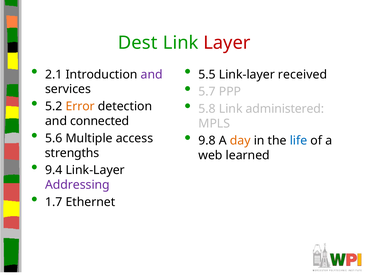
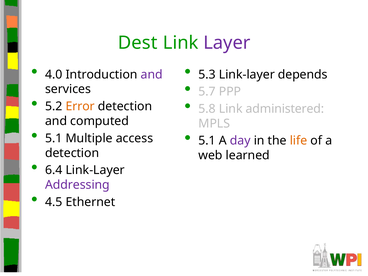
Layer colour: red -> purple (227, 43)
2.1: 2.1 -> 4.0 (54, 74)
5.5: 5.5 -> 5.3 (207, 74)
received: received -> depends (303, 74)
connected: connected -> computed (100, 121)
5.6: 5.6 -> 5.1 (54, 138)
9.8: 9.8 -> 5.1 (207, 141)
day colour: orange -> purple (240, 141)
life colour: blue -> orange (299, 141)
strengths: strengths -> detection (72, 153)
9.4: 9.4 -> 6.4 (54, 170)
1.7: 1.7 -> 4.5 (54, 202)
